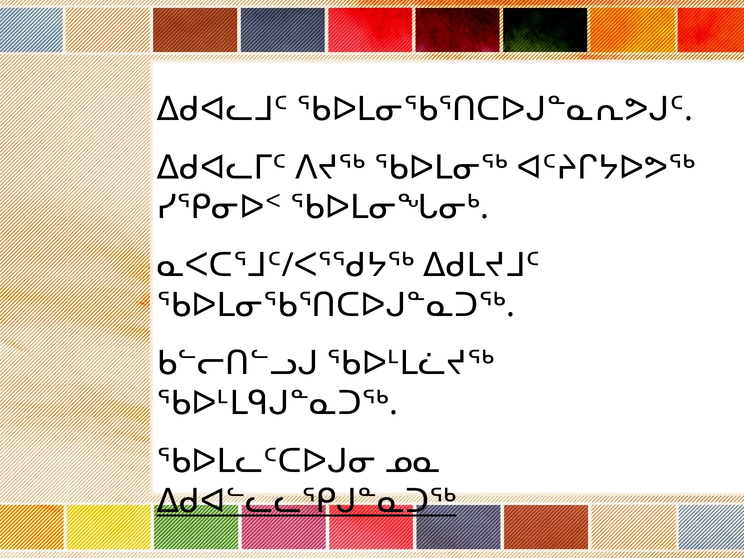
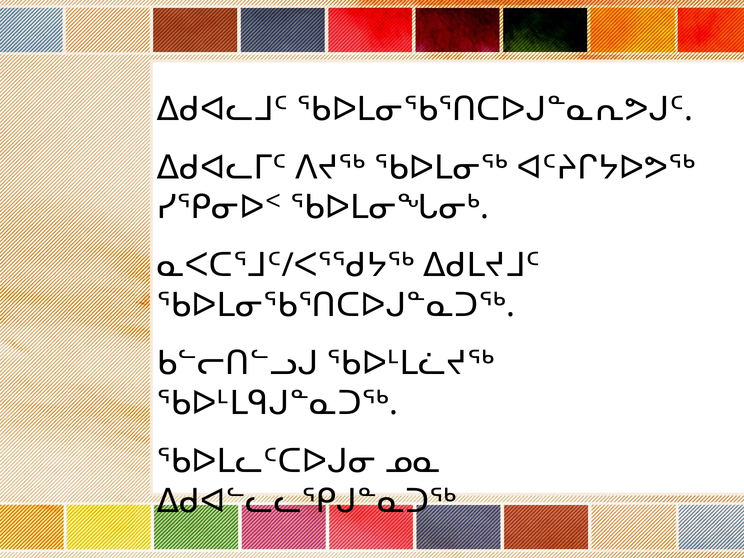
ᐃᑯᐊᓪᓚᓚᕿᒍᓐᓇᑐᖅ underline: present -> none (307, 501)
